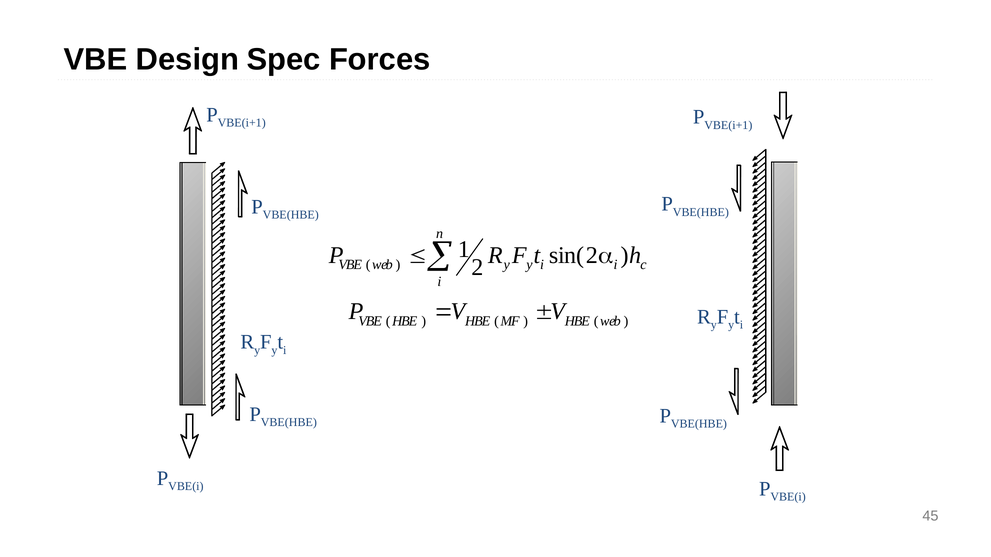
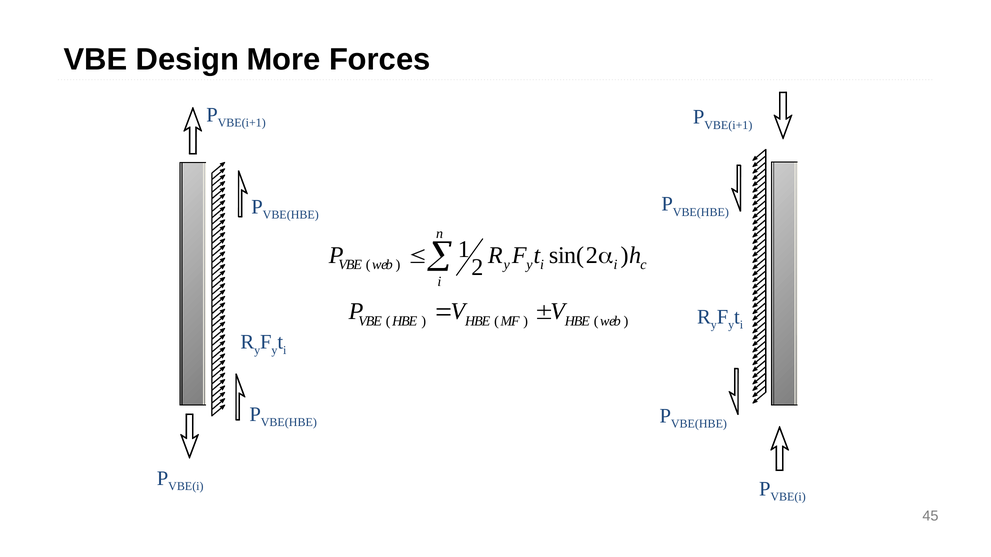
Spec: Spec -> More (284, 60)
